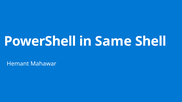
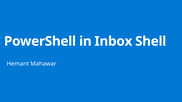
Same: Same -> Inbox (113, 41)
